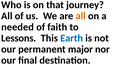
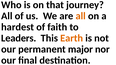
needed: needed -> hardest (18, 27)
Lessons: Lessons -> Leaders (19, 38)
Earth colour: blue -> orange (72, 38)
